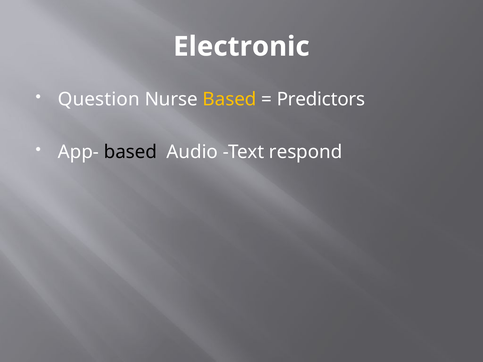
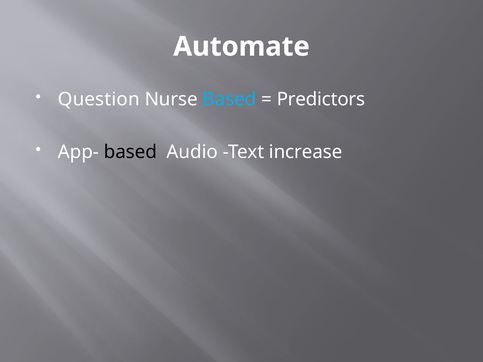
Electronic: Electronic -> Automate (241, 47)
Based colour: yellow -> light blue (230, 99)
respond: respond -> increase (306, 152)
